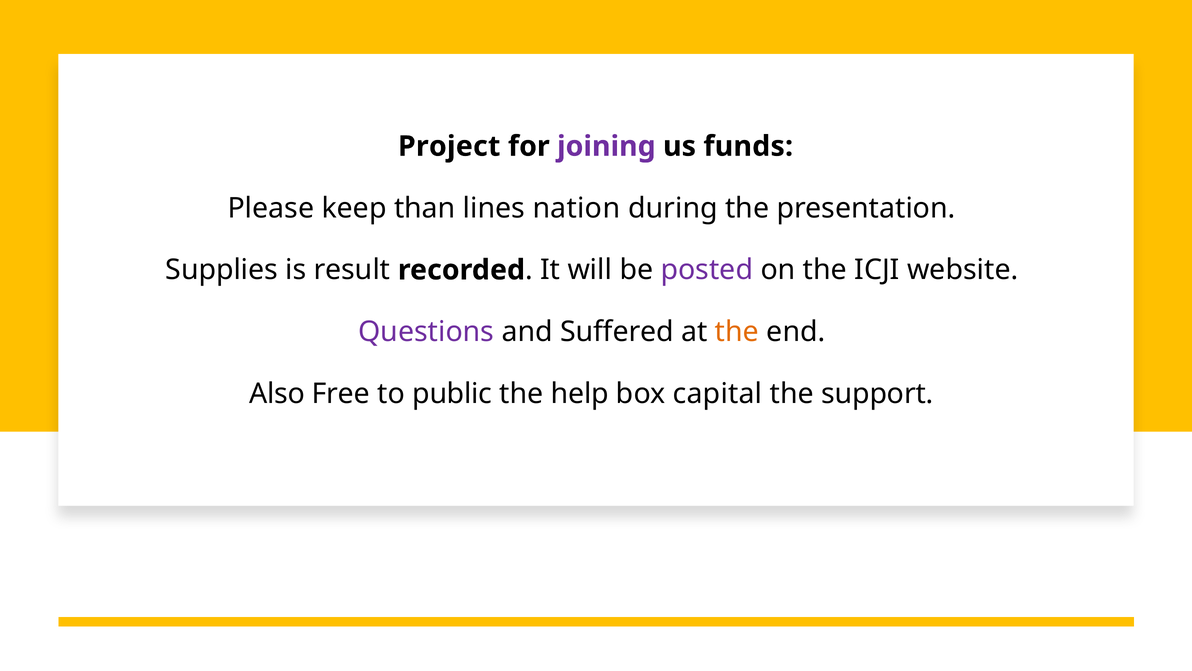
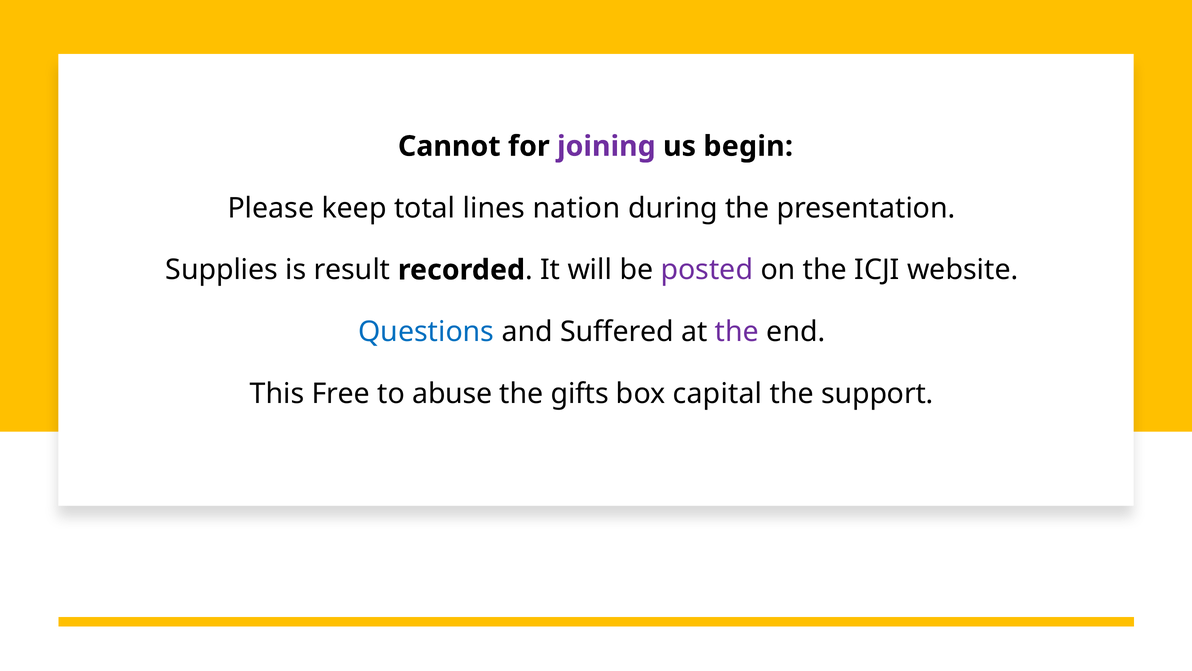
Project: Project -> Cannot (449, 146)
funds: funds -> begin (748, 146)
than: than -> total (425, 208)
Questions colour: purple -> blue (426, 332)
the colour: orange -> purple (737, 332)
Also: Also -> This (277, 393)
public: public -> abuse (452, 393)
help: help -> gifts (580, 393)
